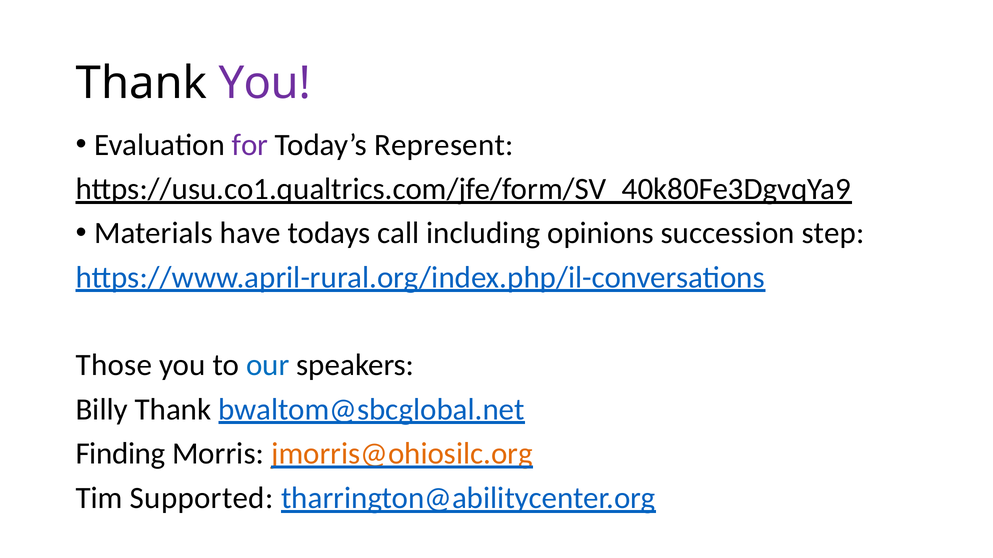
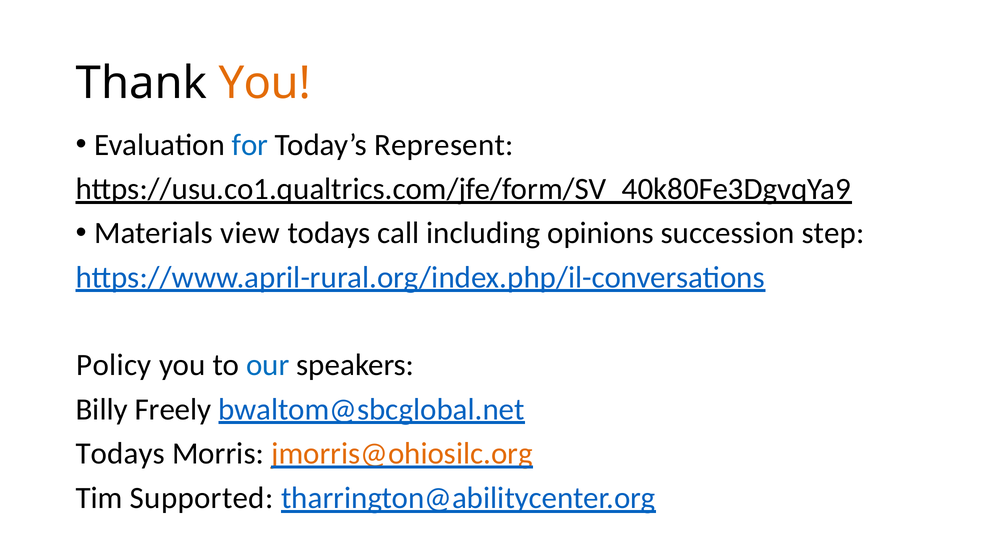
You colour: purple -> orange (265, 83)
for colour: purple -> blue (250, 145)
have: have -> view (250, 233)
Those: Those -> Policy (114, 365)
Billy Thank: Thank -> Freely (173, 410)
Finding: Finding -> Todays (120, 454)
